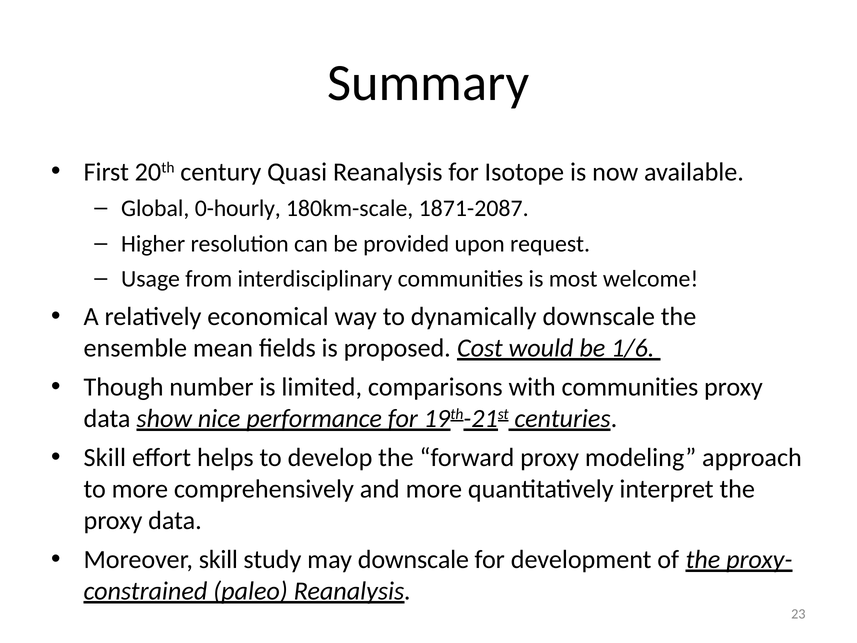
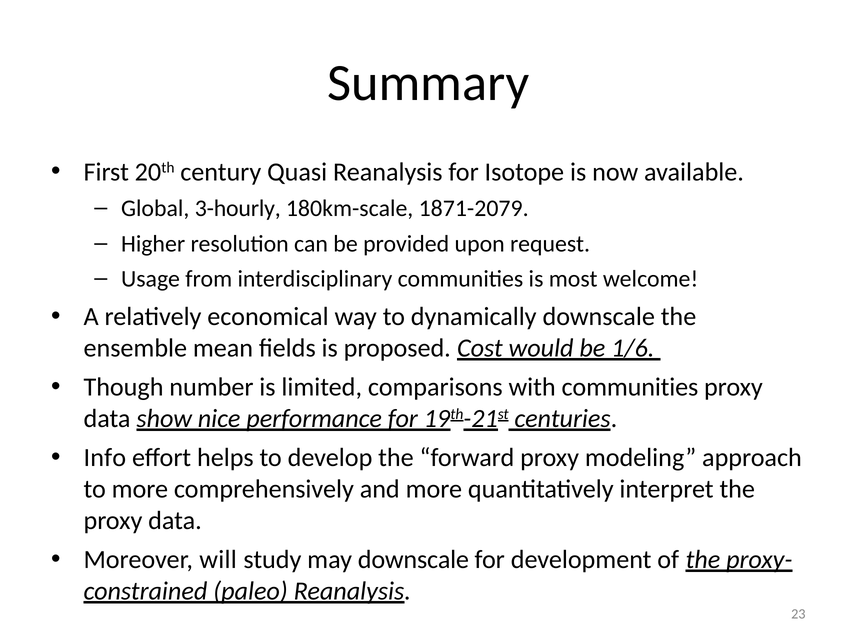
0-hourly: 0-hourly -> 3-hourly (238, 208)
1871-2087: 1871-2087 -> 1871-2079 (474, 208)
Skill: Skill -> Info (105, 458)
Moreover skill: skill -> will (218, 559)
